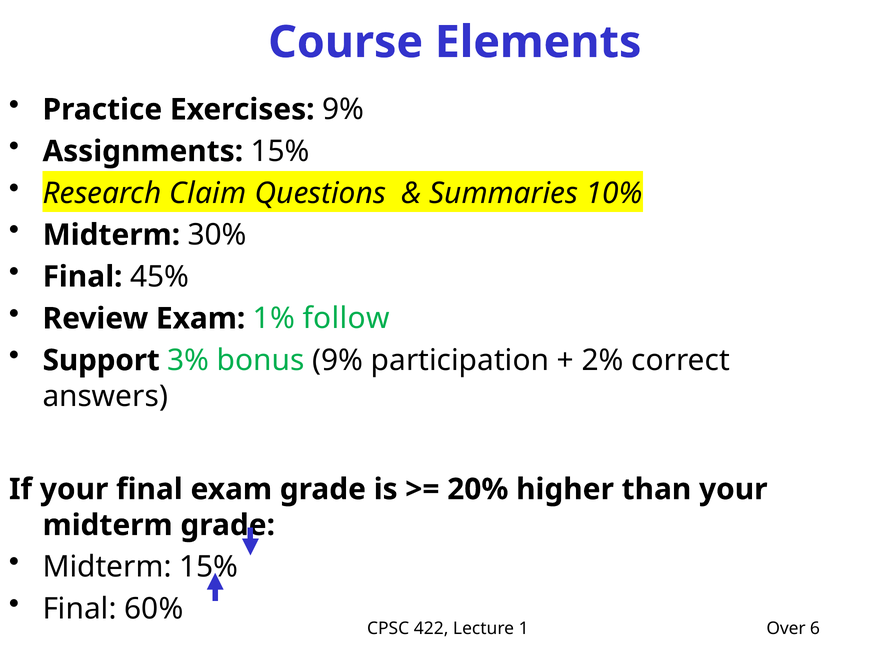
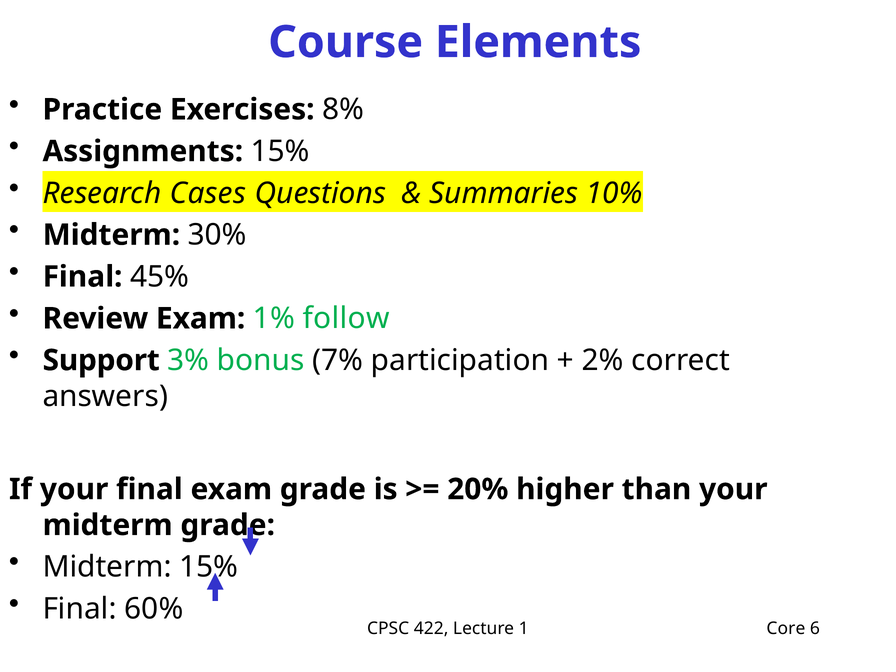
Exercises 9%: 9% -> 8% (343, 110)
Claim: Claim -> Cases (208, 193)
bonus 9%: 9% -> 7% (338, 360)
Over: Over -> Core (786, 628)
